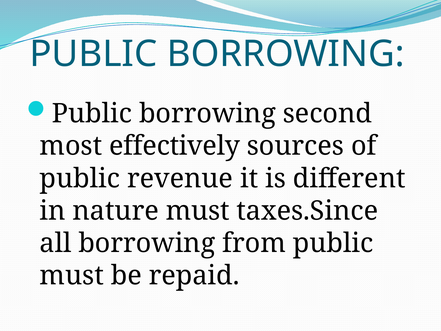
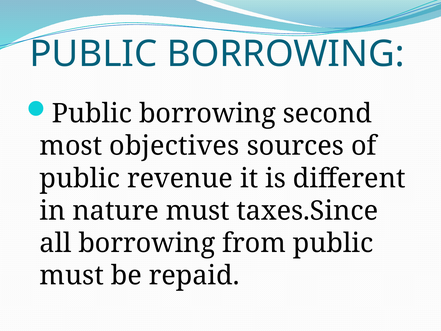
effectively: effectively -> objectives (174, 146)
